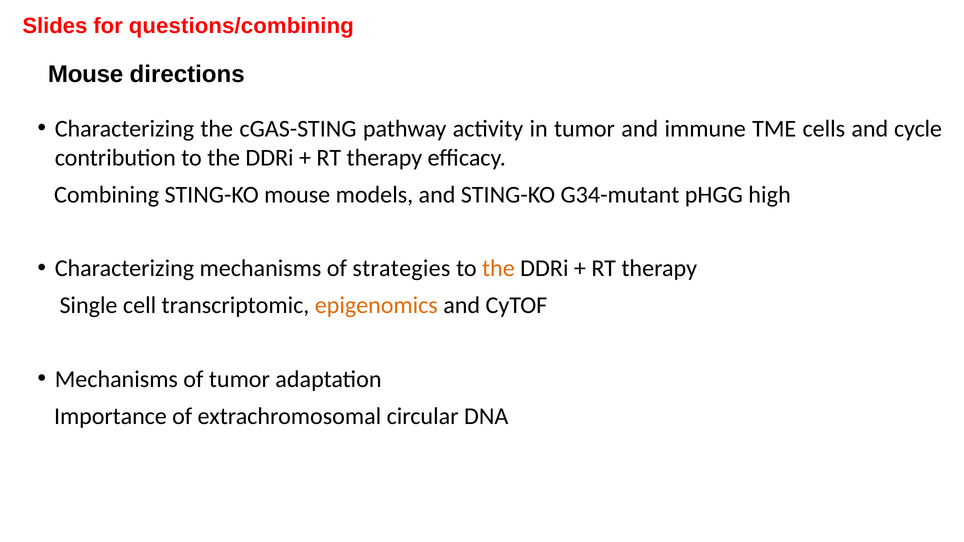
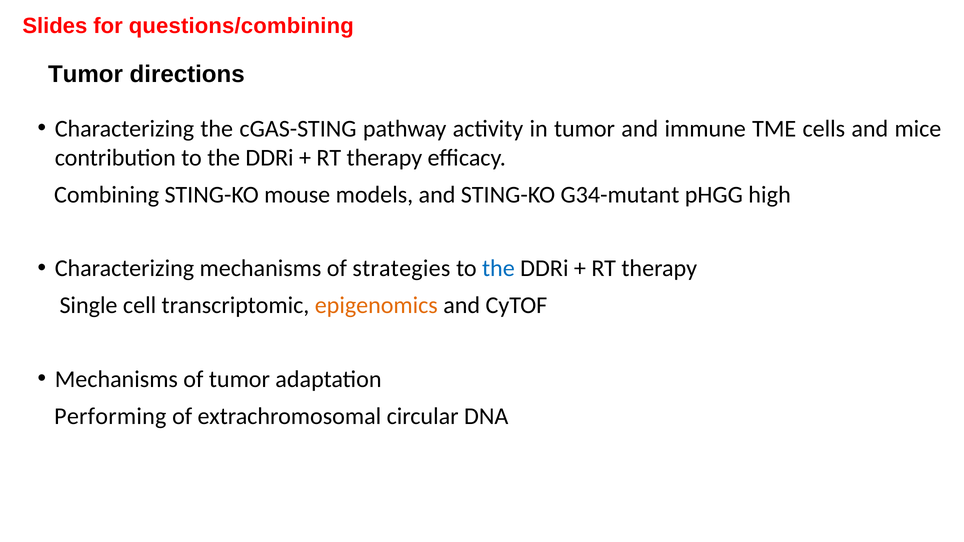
Mouse: Mouse -> Tumor (85, 74)
cycle: cycle -> mice (918, 129)
the colour: orange -> blue (498, 269)
Importance: Importance -> Performing (110, 416)
